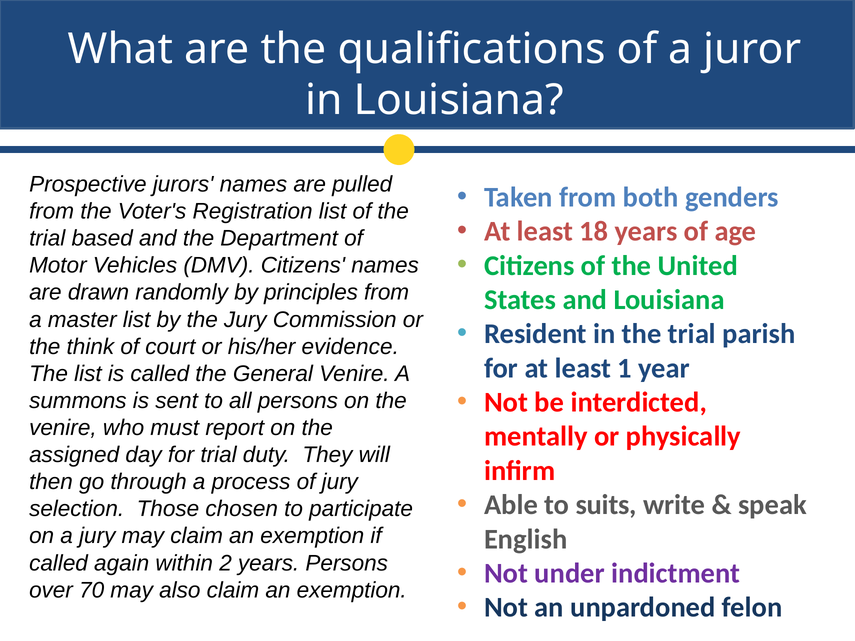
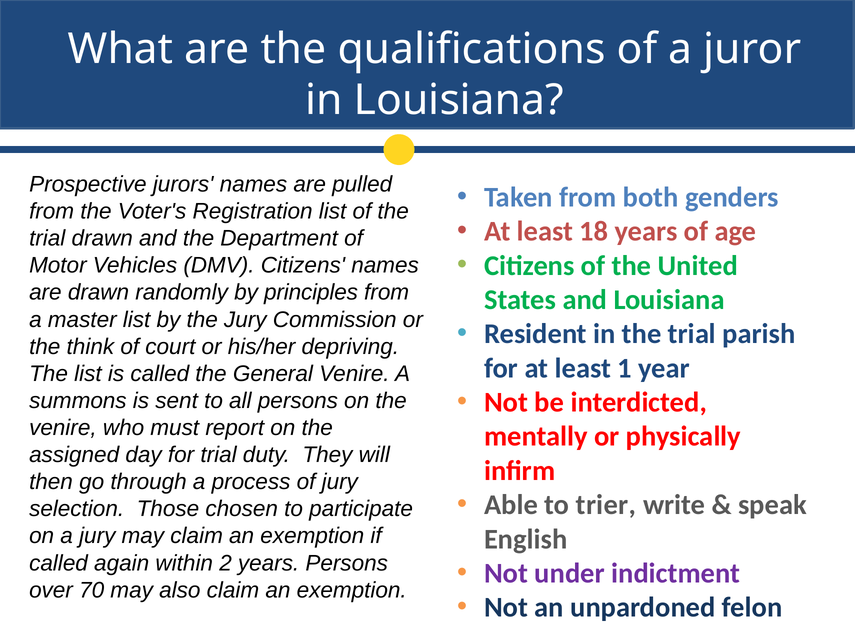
trial based: based -> drawn (102, 239)
evidence: evidence -> depriving (350, 347)
suits: suits -> trier (606, 505)
